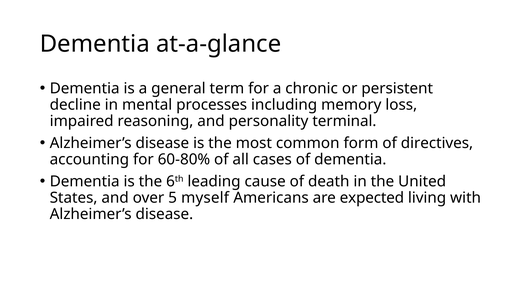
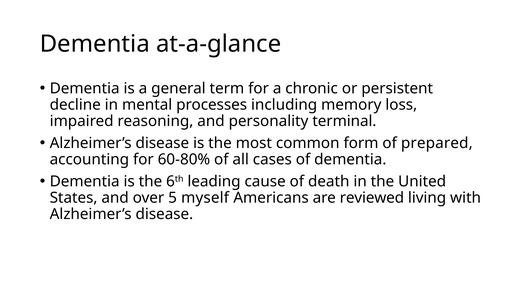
directives: directives -> prepared (437, 143)
expected: expected -> reviewed (372, 198)
